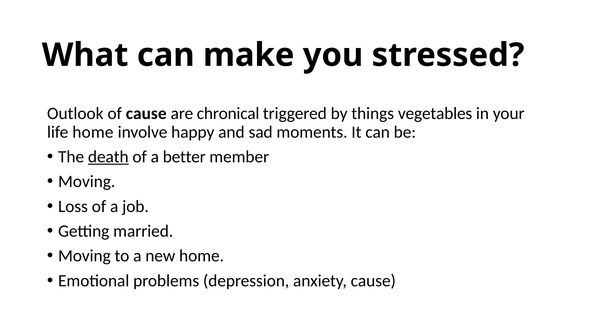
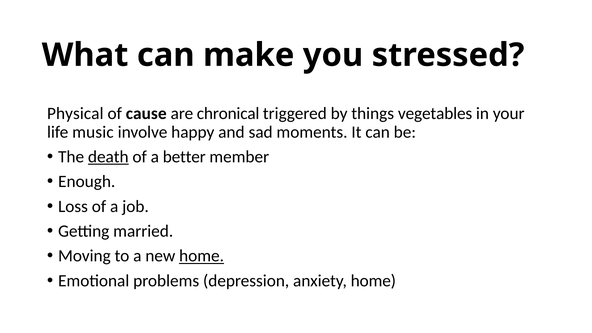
Outlook: Outlook -> Physical (75, 113)
life home: home -> music (93, 132)
Moving: Moving -> Enough (87, 182)
home underline: none -> present (202, 256)
anxiety cause: cause -> home (373, 281)
